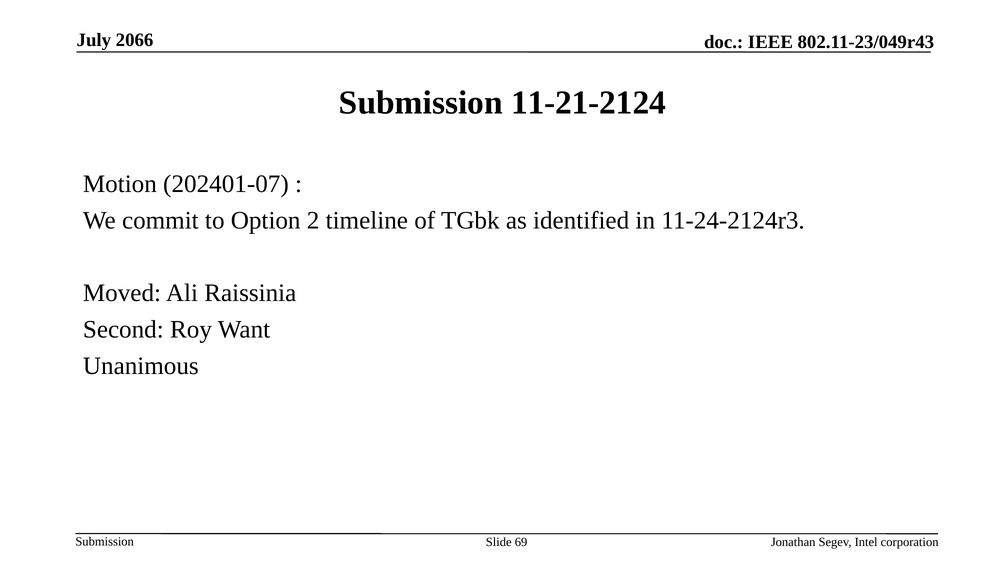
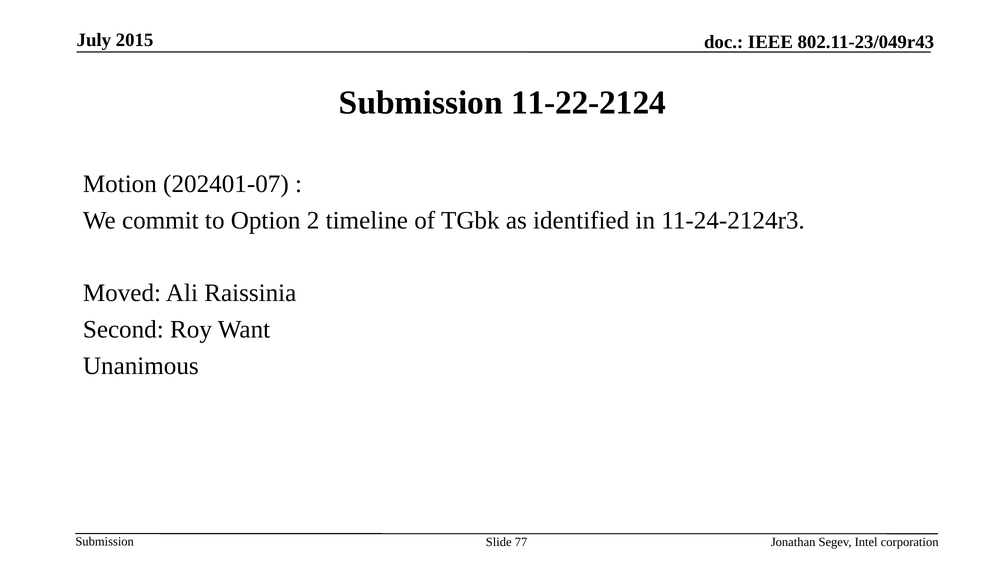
2066: 2066 -> 2015 (135, 40)
11-21-2124: 11-21-2124 -> 11-22-2124 (588, 103)
69: 69 -> 77 (521, 542)
